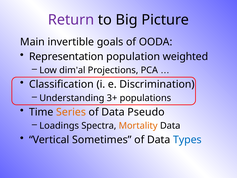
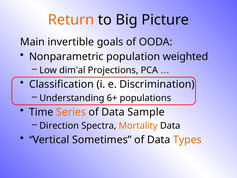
Return colour: purple -> orange (71, 20)
Representation: Representation -> Nonparametric (66, 57)
3+: 3+ -> 6+ (112, 98)
Pseudo: Pseudo -> Sample (146, 112)
Loadings: Loadings -> Direction (59, 126)
Types colour: blue -> orange (187, 140)
